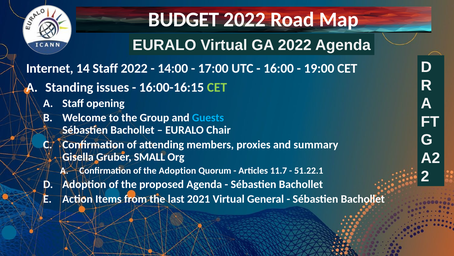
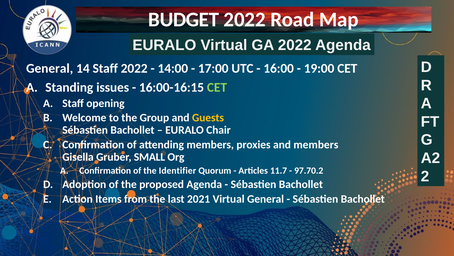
Internet: Internet -> General (50, 68)
Guests colour: light blue -> yellow (208, 118)
and summary: summary -> members (316, 144)
the Adoption: Adoption -> Identifier (177, 170)
51.22.1: 51.22.1 -> 97.70.2 (309, 170)
